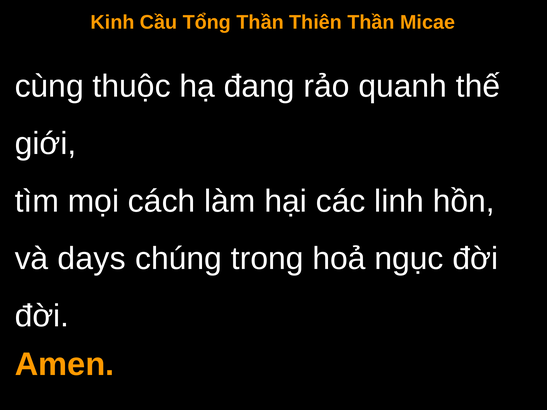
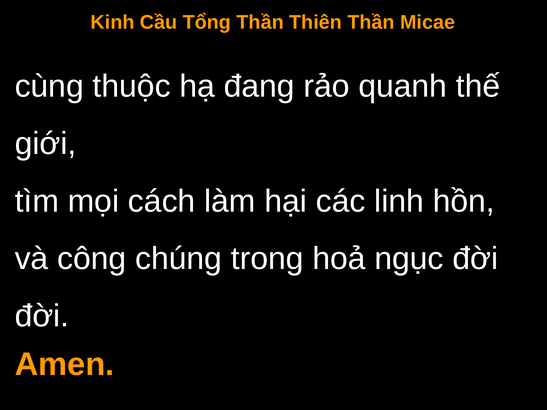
days: days -> công (92, 259)
